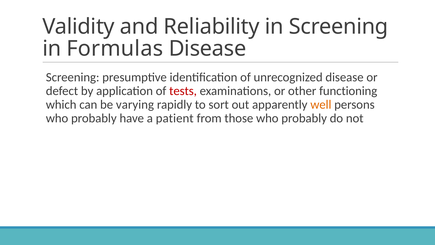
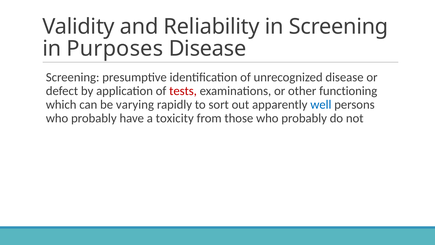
Formulas: Formulas -> Purposes (115, 49)
well colour: orange -> blue (321, 105)
patient: patient -> toxicity (175, 118)
